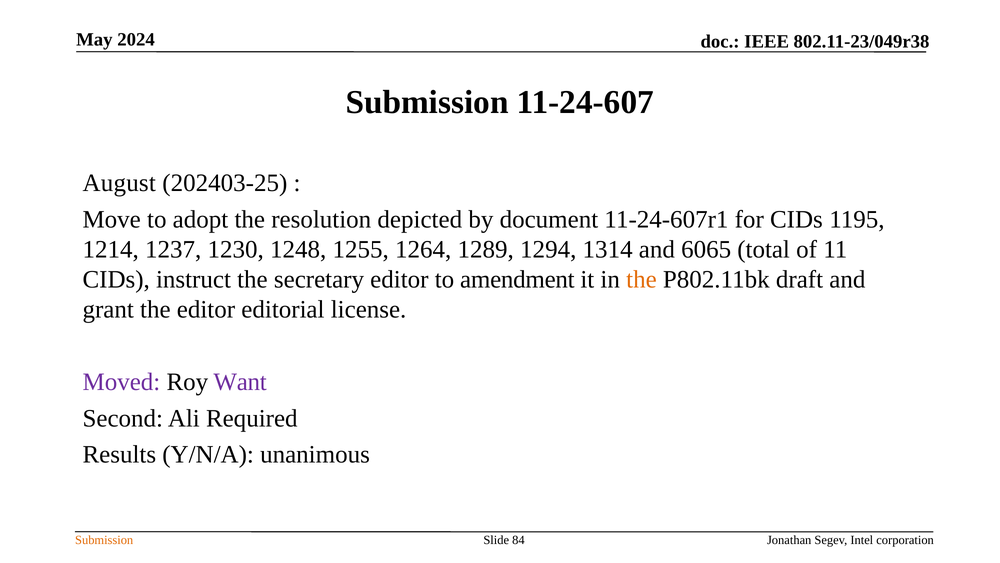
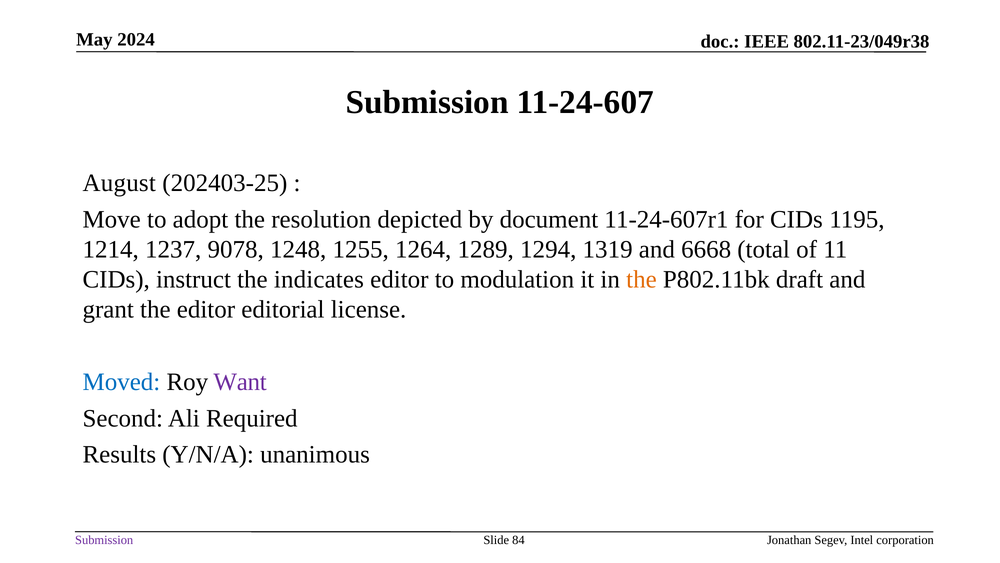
1230: 1230 -> 9078 (236, 249)
1314: 1314 -> 1319 (608, 249)
6065: 6065 -> 6668 (706, 249)
secretary: secretary -> indicates (319, 279)
amendment: amendment -> modulation (517, 279)
Moved colour: purple -> blue (121, 382)
Submission colour: orange -> purple (104, 539)
